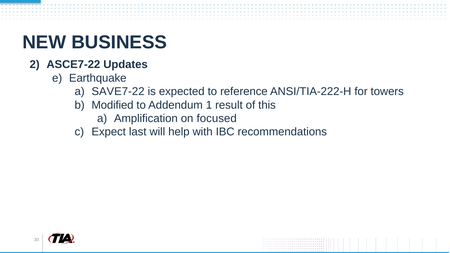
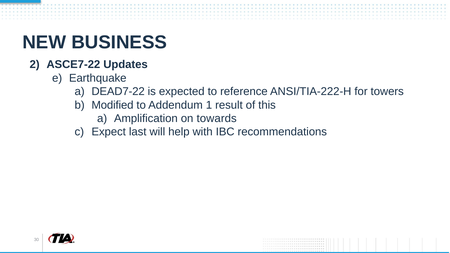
SAVE7-22: SAVE7-22 -> DEAD7-22 (118, 92)
focused: focused -> towards (217, 119)
